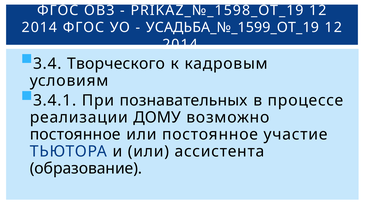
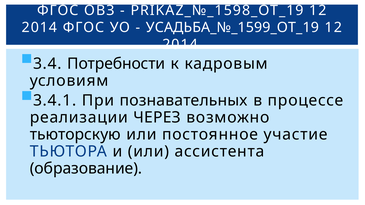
Творческого: Творческого -> Потребности (116, 64)
ДОМУ: ДОМУ -> ЧЕРЕЗ (157, 118)
постоянное: постоянное -> тьюторскую (75, 135)
